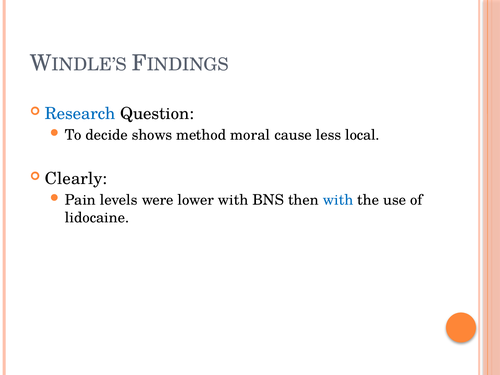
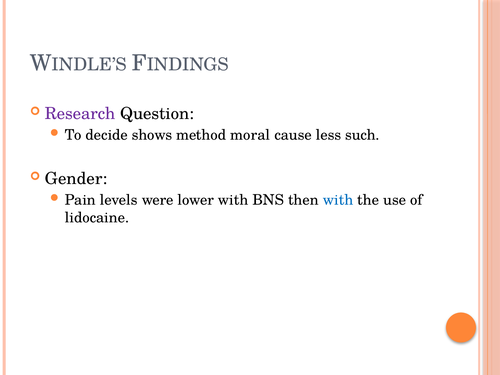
Research colour: blue -> purple (80, 114)
local: local -> such (362, 135)
Clearly: Clearly -> Gender (76, 179)
